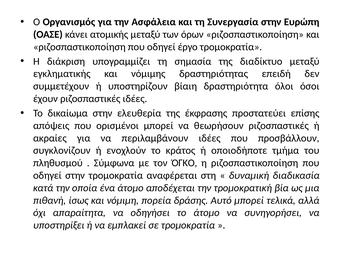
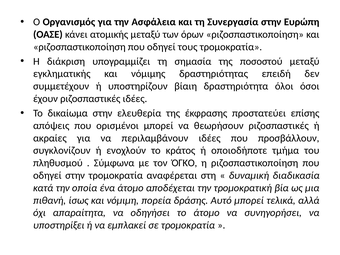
έργο: έργο -> τους (188, 47)
διαδίκτυο: διαδίκτυο -> ποσοστού (261, 61)
